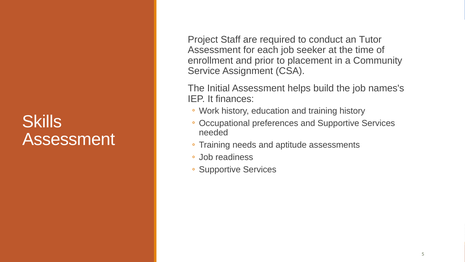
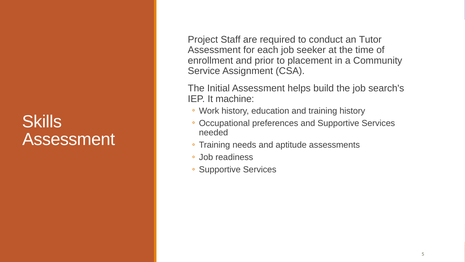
names's: names's -> search's (386, 88)
finances: finances -> machine (235, 99)
